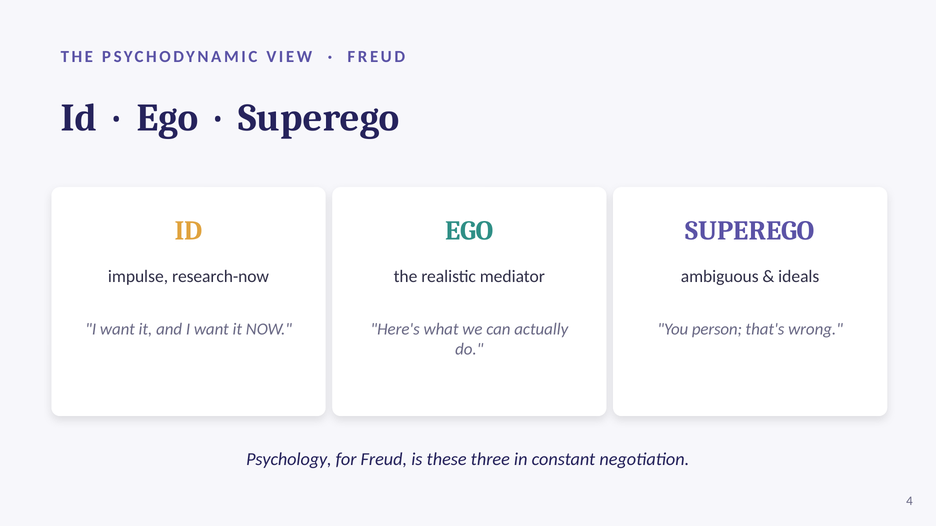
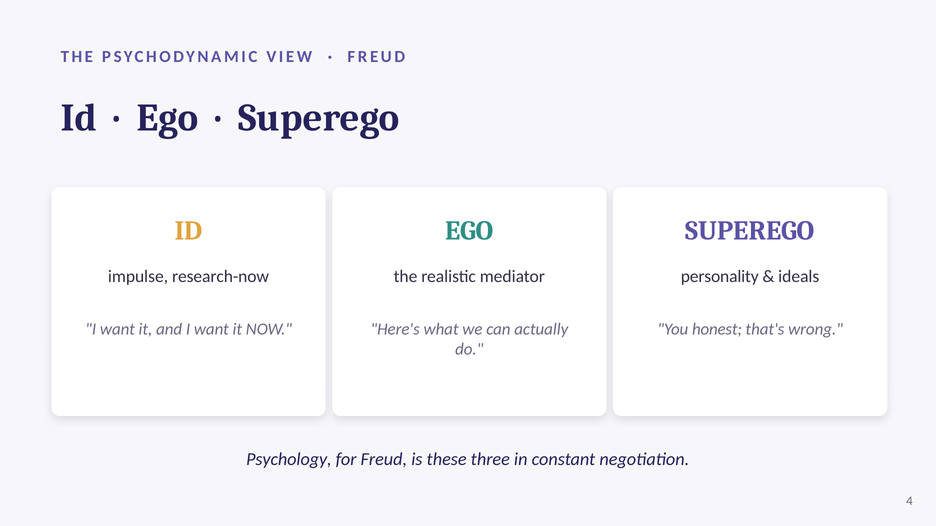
ambiguous: ambiguous -> personality (720, 277)
person: person -> honest (717, 329)
